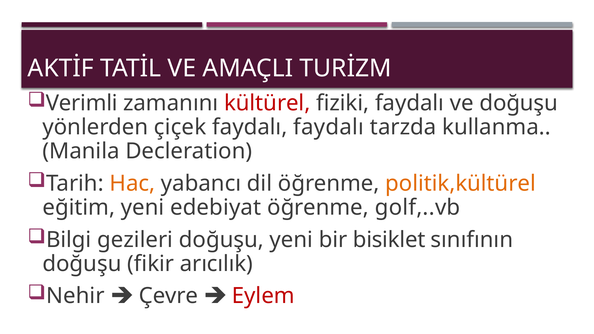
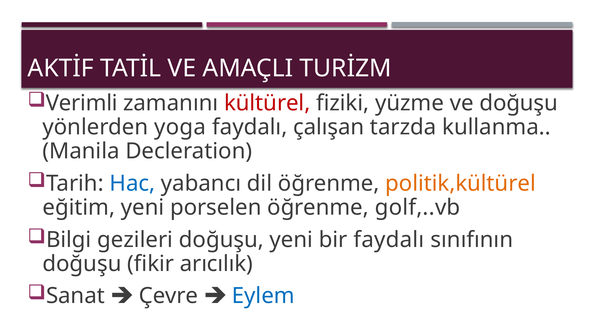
fiziki faydalı: faydalı -> yüzme (410, 103)
çiçek: çiçek -> yoga (180, 127)
faydalı faydalı: faydalı -> çalışan (329, 127)
Hac colour: orange -> blue (132, 183)
edebiyat: edebiyat -> porselen (216, 208)
bir bisiklet: bisiklet -> faydalı (389, 240)
Nehir: Nehir -> Sanat (75, 296)
Eylem colour: red -> blue (263, 296)
